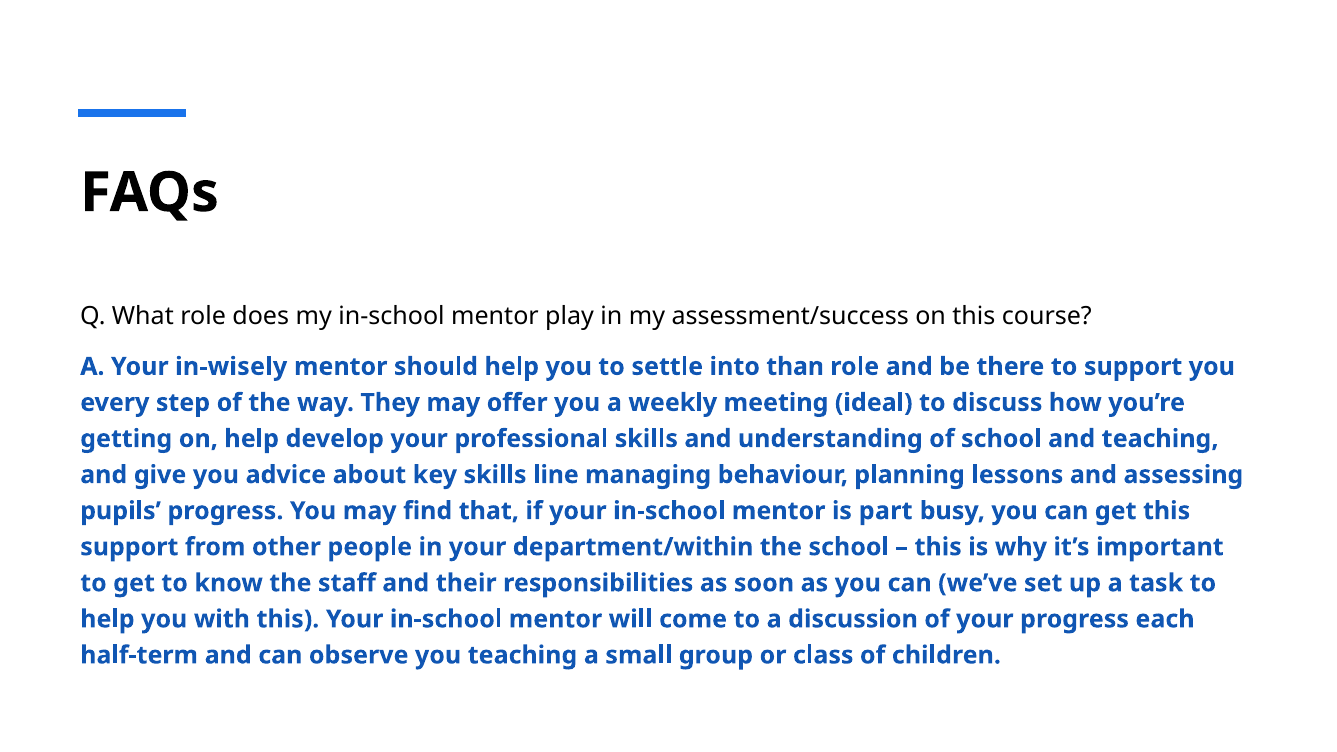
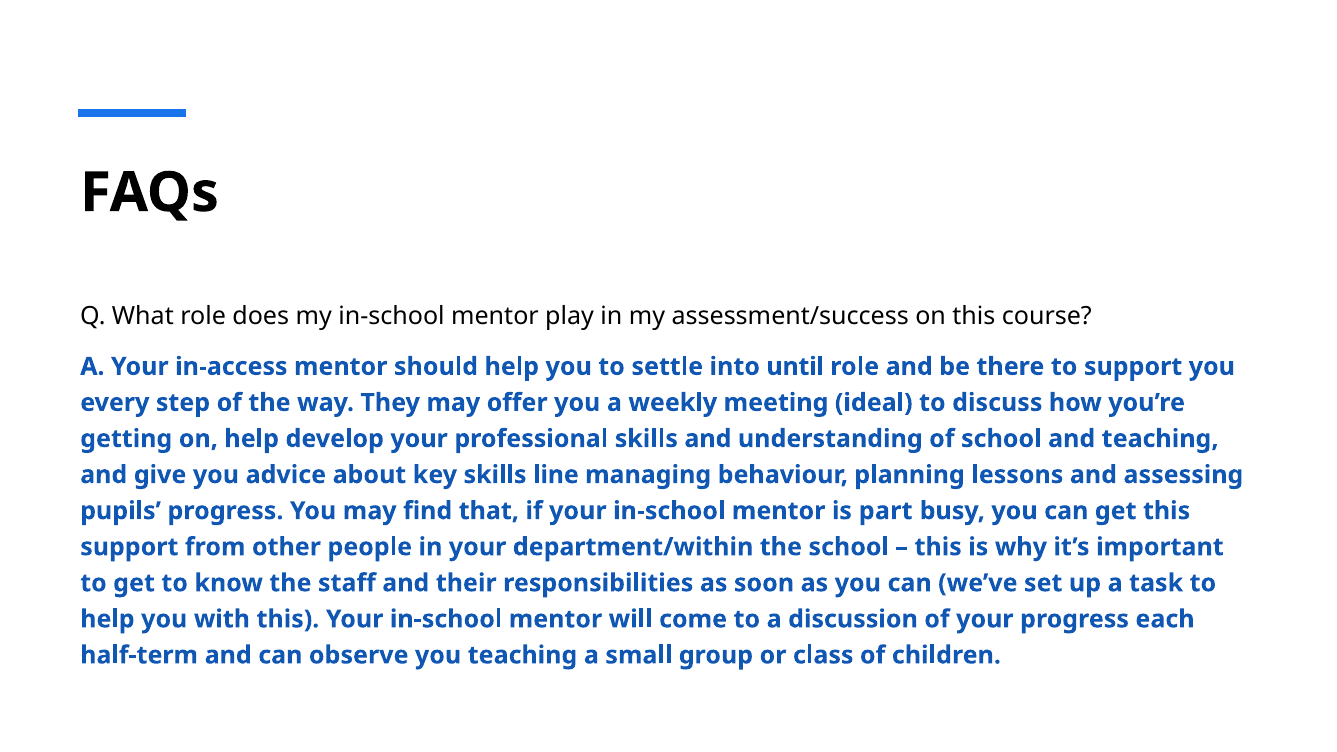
in-wisely: in-wisely -> in-access (231, 367)
than: than -> until (795, 367)
